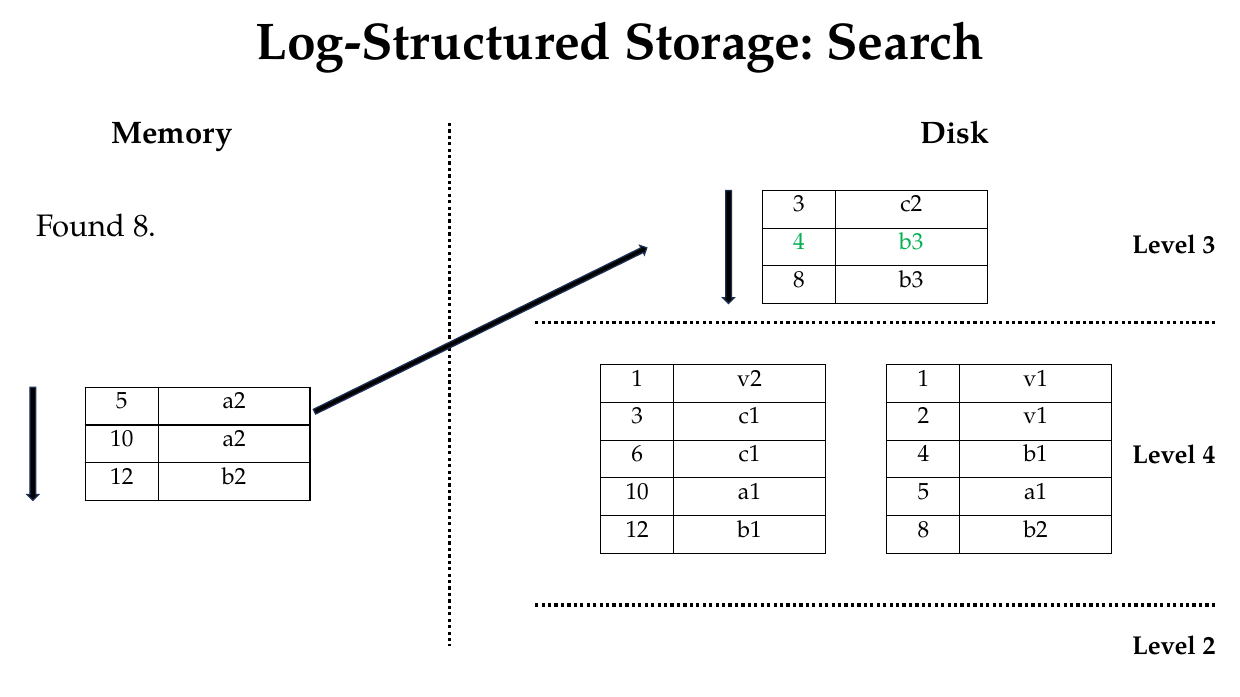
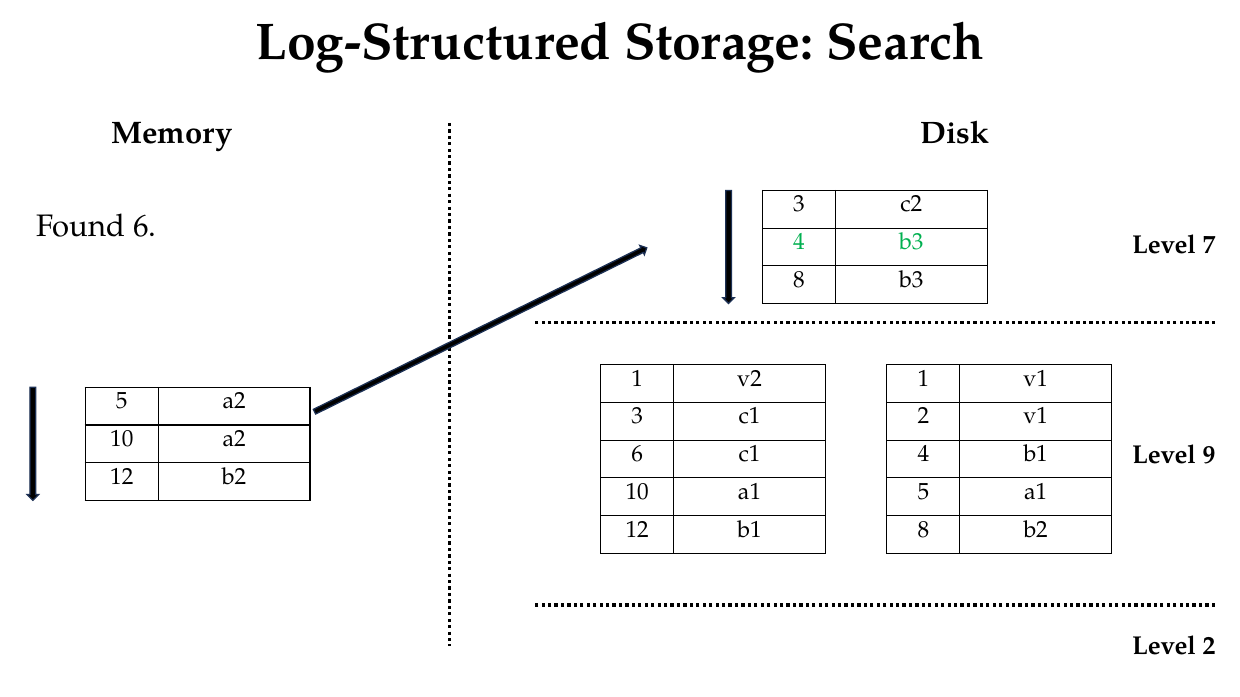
Found 8: 8 -> 6 (145, 227)
Level 3: 3 -> 7 (1209, 245)
Level 4: 4 -> 9 (1209, 456)
